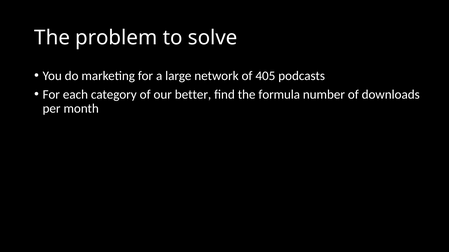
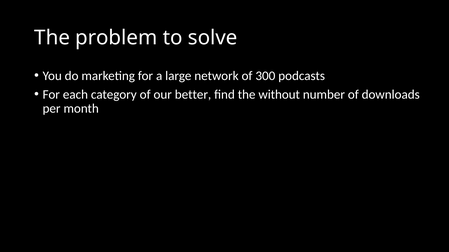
405: 405 -> 300 (265, 76)
formula: formula -> without (279, 95)
